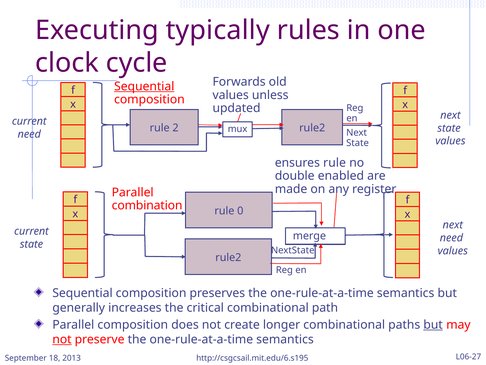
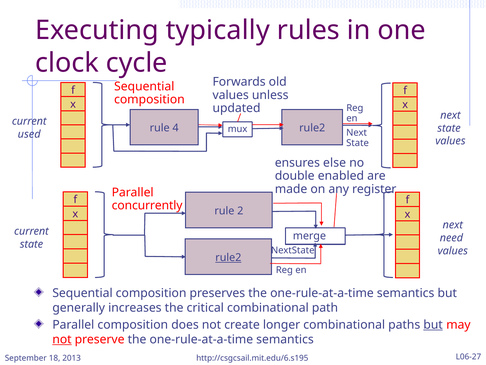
Sequential underline: present -> none (144, 86)
2: 2 -> 4 (176, 128)
need: need -> used (29, 134)
ensures rule: rule -> else (335, 163)
combination: combination -> concurrently (147, 205)
0: 0 -> 2 (240, 211)
rule2 underline: none -> present (228, 257)
